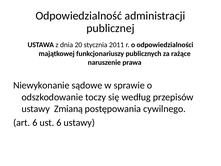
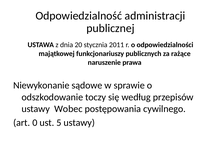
Zmianą: Zmianą -> Wobec (68, 109)
art 6: 6 -> 0 (35, 122)
ust 6: 6 -> 5 (59, 122)
